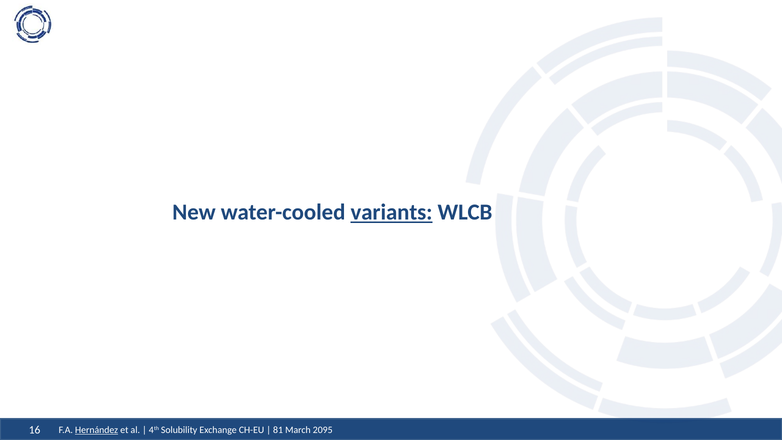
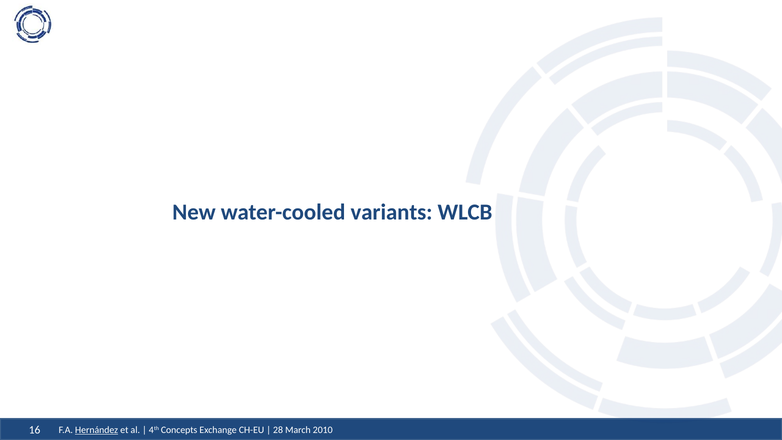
variants underline: present -> none (392, 212)
Solubility: Solubility -> Concepts (179, 430)
81: 81 -> 28 (278, 430)
2095: 2095 -> 2010 (323, 430)
